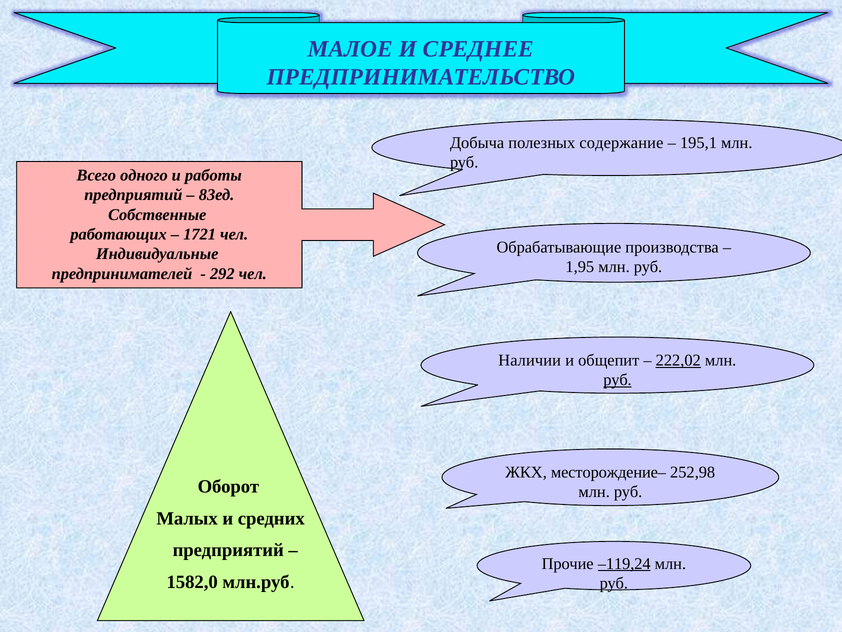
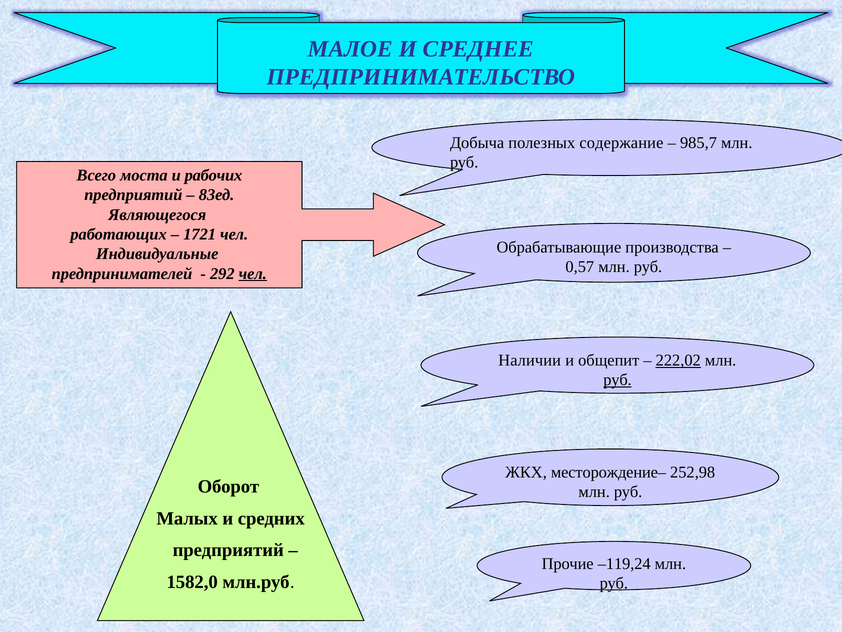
195,1: 195,1 -> 985,7 (698, 143)
одного: одного -> моста (144, 175)
работы: работы -> рабочих (213, 175)
Собственные: Собственные -> Являющегося (157, 214)
1,95: 1,95 -> 0,57 (580, 267)
чел underline: none -> present (253, 273)
–119,24 underline: present -> none (624, 563)
